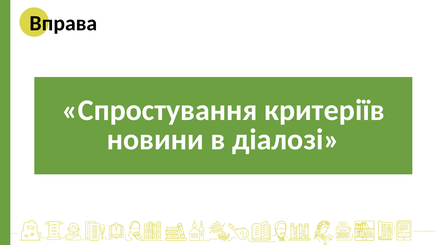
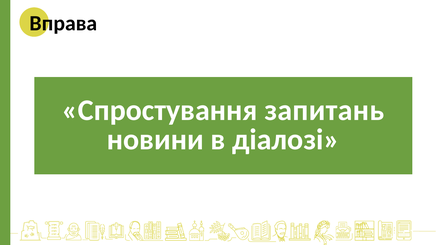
критеріїв: критеріїв -> запитань (324, 110)
